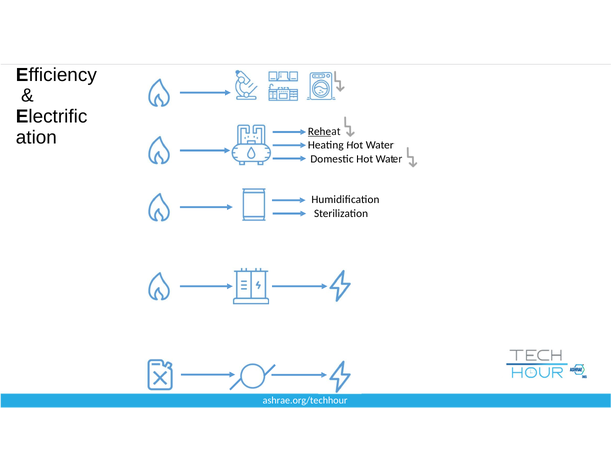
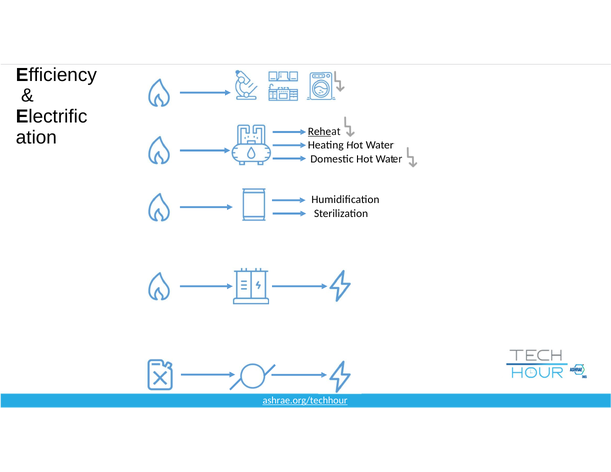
ashrae.org/techhour underline: none -> present (305, 401)
